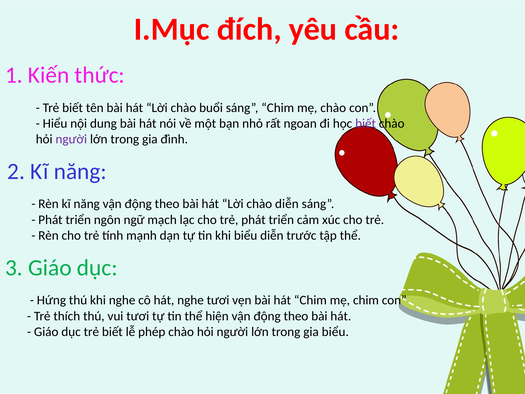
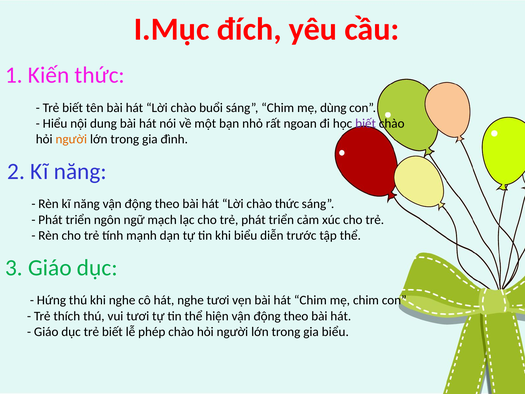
mẹ chào: chào -> dùng (333, 108)
người colour: purple -> orange (71, 139)
chào diễn: diễn -> thức (287, 204)
